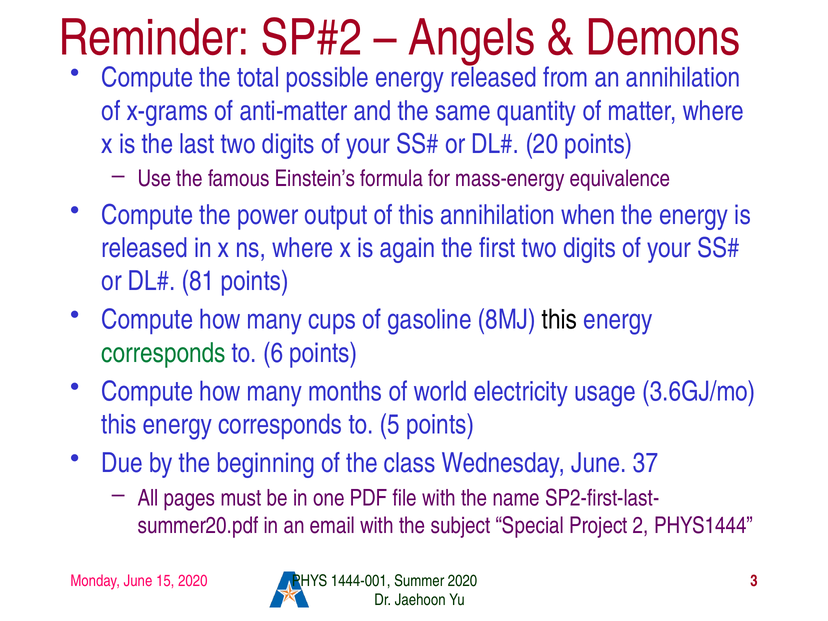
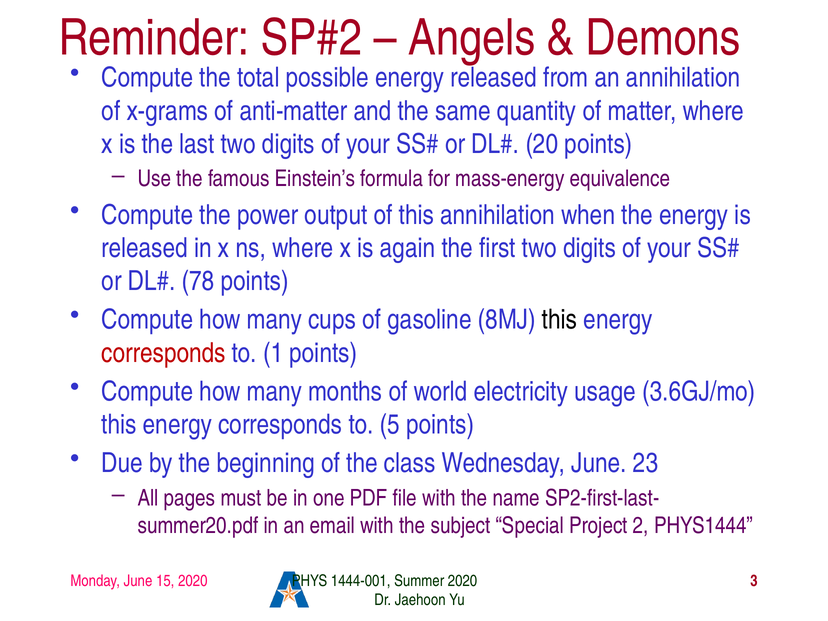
81: 81 -> 78 (198, 281)
corresponds colour: green -> red (164, 353)
6: 6 -> 1 (273, 353)
37: 37 -> 23 (646, 463)
